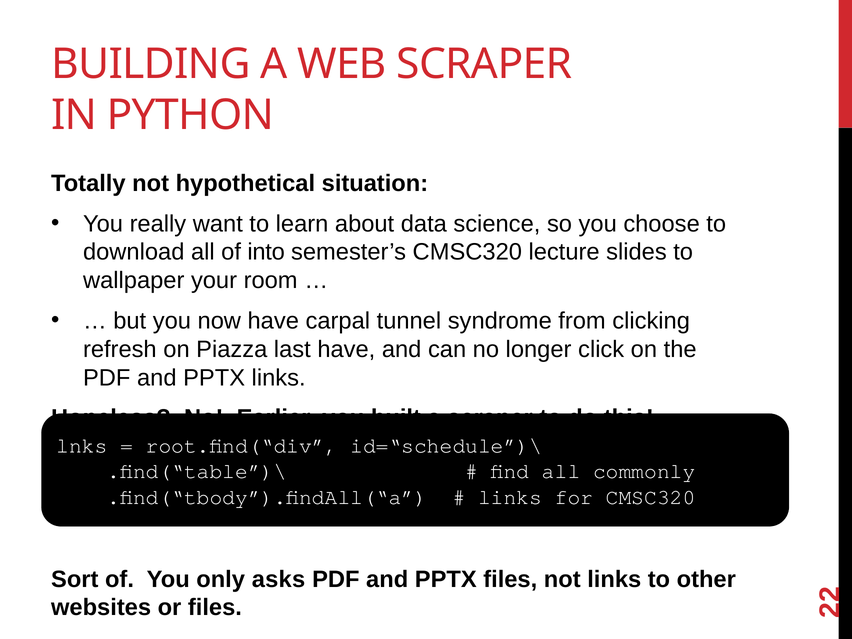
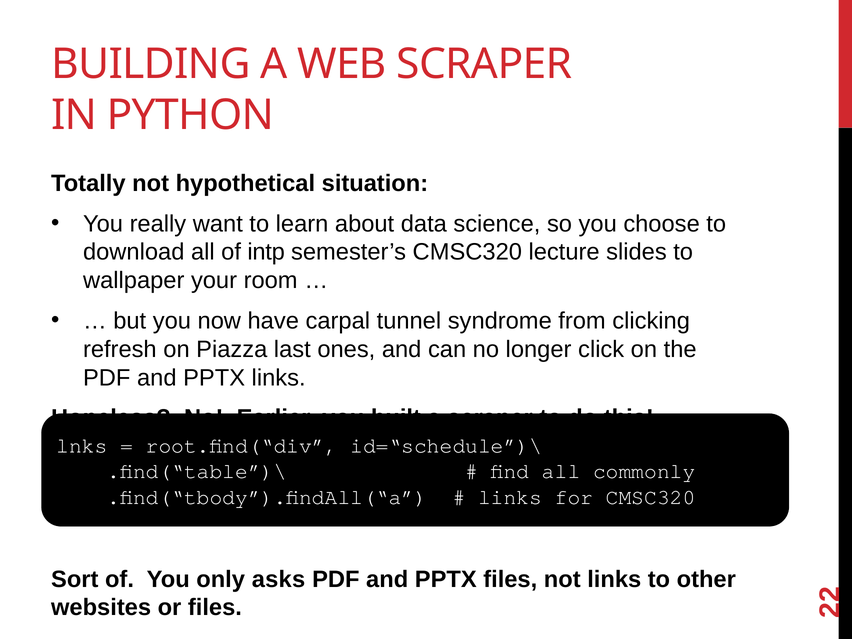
into: into -> intp (266, 252)
last have: have -> ones (346, 349)
